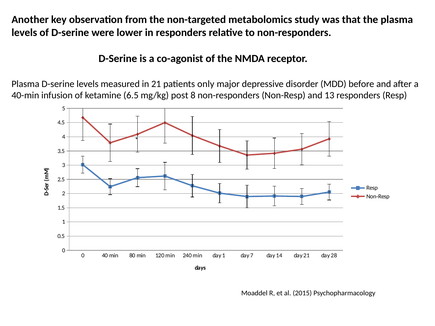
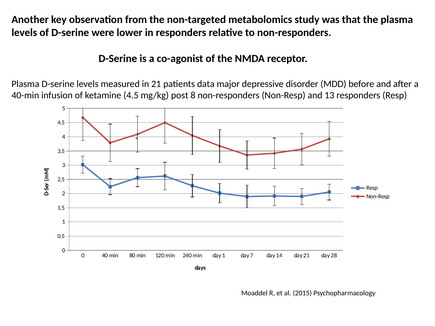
only: only -> data (206, 84)
ketamine 6.5: 6.5 -> 4.5 (131, 96)
